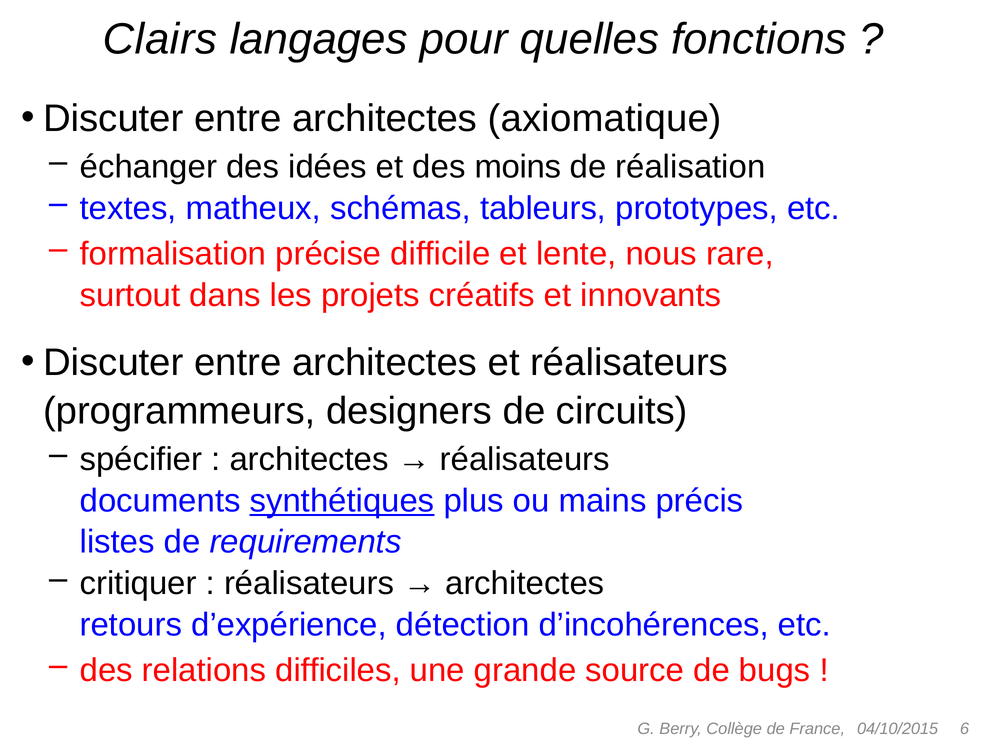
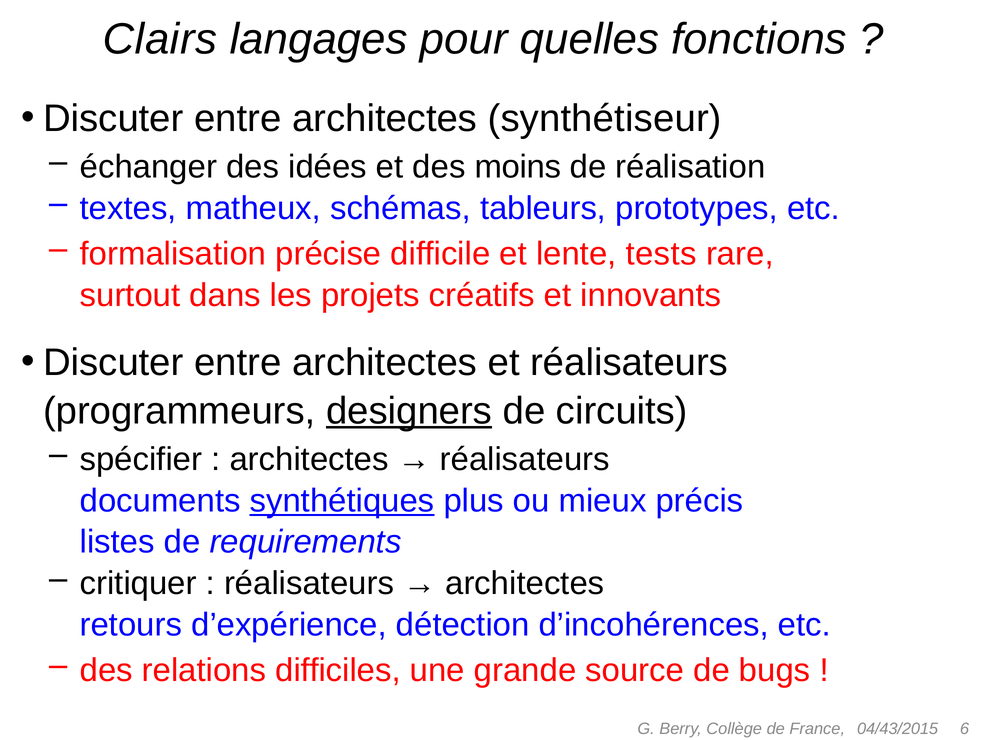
axiomatique: axiomatique -> synthétiseur (605, 118)
nous: nous -> tests (661, 254)
designers underline: none -> present (409, 411)
mains: mains -> mieux (603, 501)
04/10/2015: 04/10/2015 -> 04/43/2015 (898, 729)
